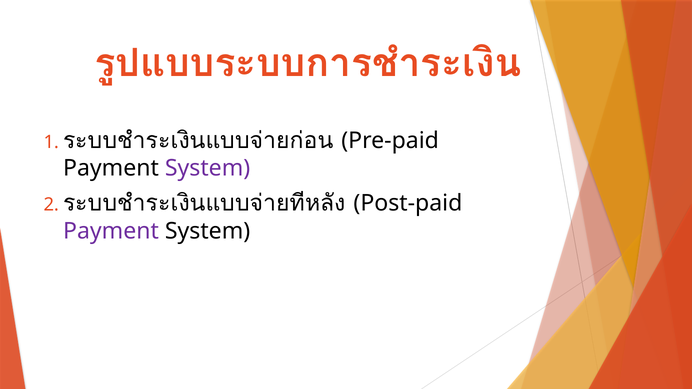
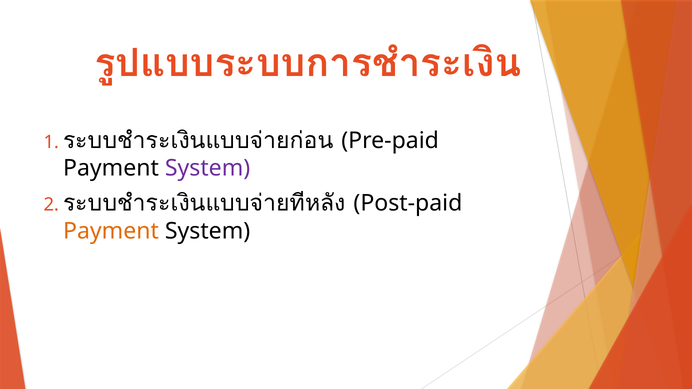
Payment colour: purple -> orange (111, 231)
